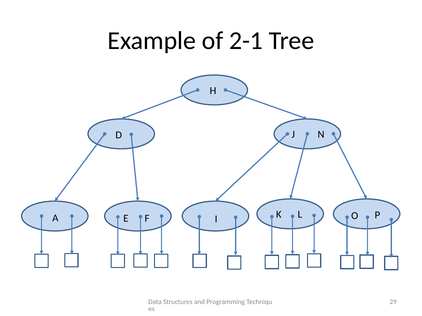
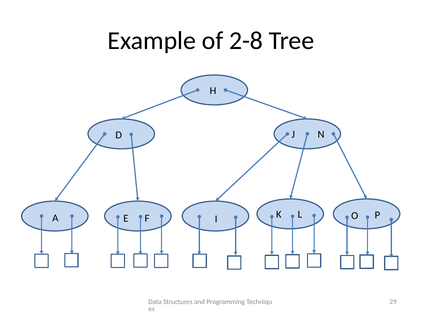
2-1: 2-1 -> 2-8 (246, 41)
